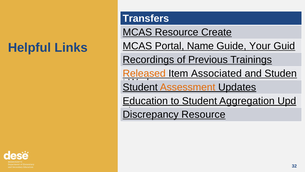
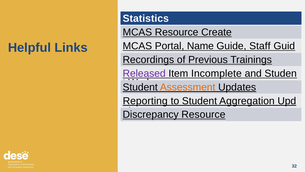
Transfers: Transfers -> Statistics (146, 18)
Your: Your -> Staff (260, 46)
Released colour: orange -> purple (144, 73)
Associated: Associated -> Incomplete (216, 73)
Education: Education -> Reporting (145, 101)
